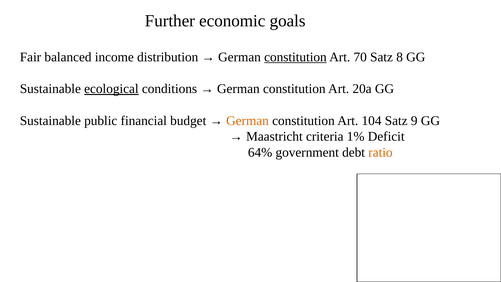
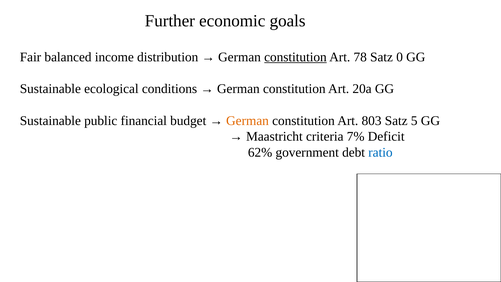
70: 70 -> 78 (360, 57)
8: 8 -> 0 (400, 57)
ecological underline: present -> none (111, 89)
104: 104 -> 803 (372, 121)
9: 9 -> 5 (414, 121)
1%: 1% -> 7% (356, 136)
64%: 64% -> 62% (260, 152)
ratio colour: orange -> blue (380, 152)
